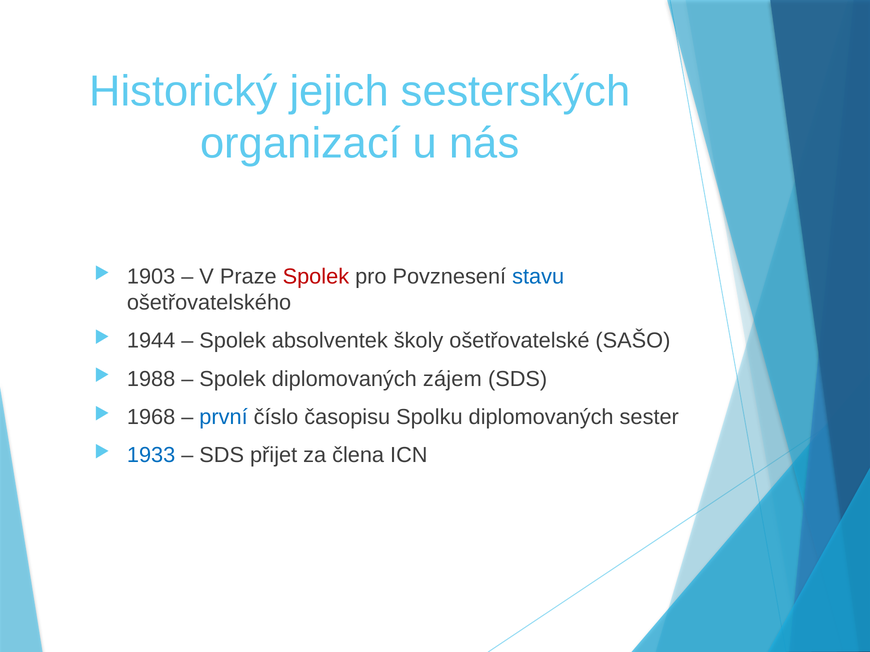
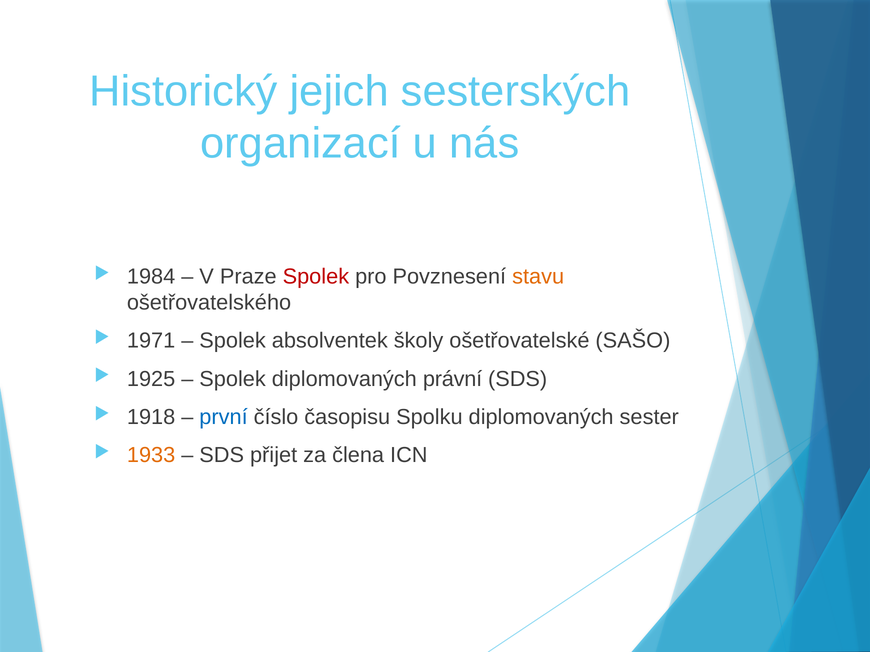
1903: 1903 -> 1984 (151, 277)
stavu colour: blue -> orange (538, 277)
1944: 1944 -> 1971 (151, 341)
1988: 1988 -> 1925 (151, 379)
zájem: zájem -> právní (453, 379)
1968: 1968 -> 1918 (151, 417)
1933 colour: blue -> orange (151, 456)
